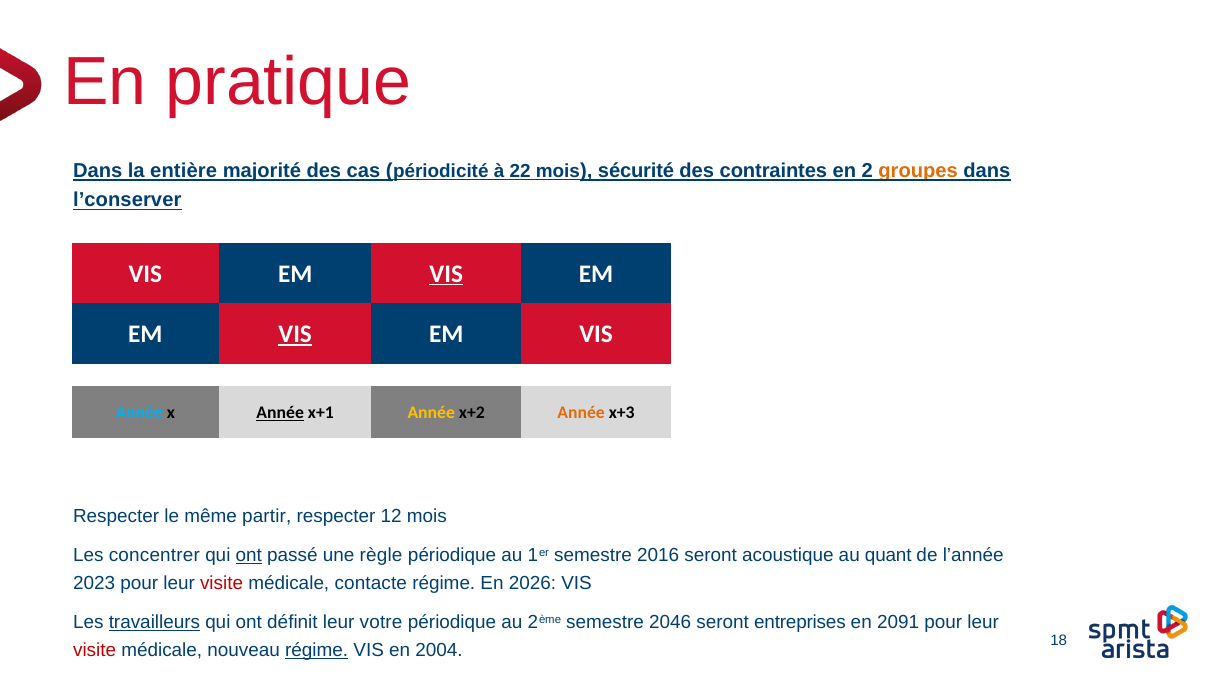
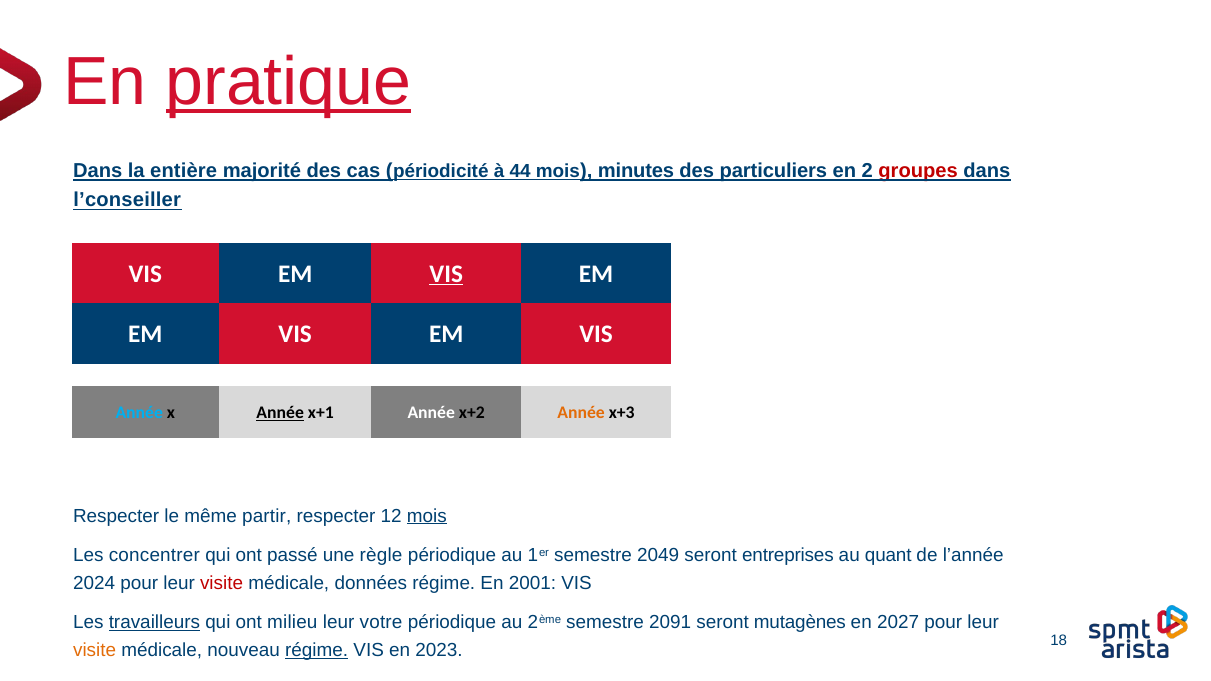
pratique underline: none -> present (289, 82)
22: 22 -> 44 (520, 172)
sécurité: sécurité -> minutes (636, 171)
contraintes: contraintes -> particuliers (773, 171)
groupes colour: orange -> red (918, 171)
l’conserver: l’conserver -> l’conseiller (127, 200)
VIS underline: present -> none (295, 334)
Année colour: yellow -> white (431, 413)
mois underline: none -> present (427, 516)
ont underline: present -> none (249, 556)
2016: 2016 -> 2049 (658, 556)
acoustique: acoustique -> entreprises (788, 556)
2023: 2023 -> 2024 (94, 583)
contacte: contacte -> données (371, 583)
2026: 2026 -> 2001 (532, 583)
définit: définit -> milieu (292, 623)
2046: 2046 -> 2091 (670, 623)
entreprises: entreprises -> mutagènes (800, 623)
2091: 2091 -> 2027 (898, 623)
visite colour: red -> orange (95, 650)
2004: 2004 -> 2023 (439, 650)
